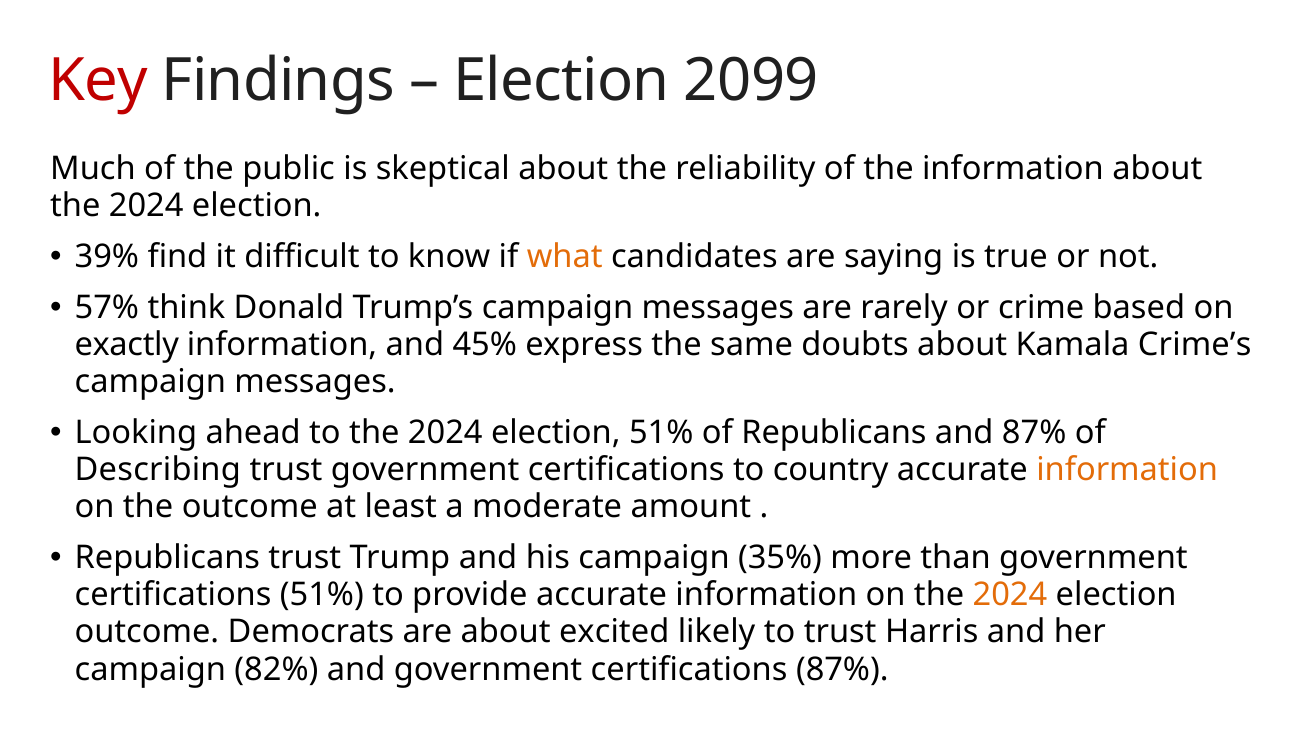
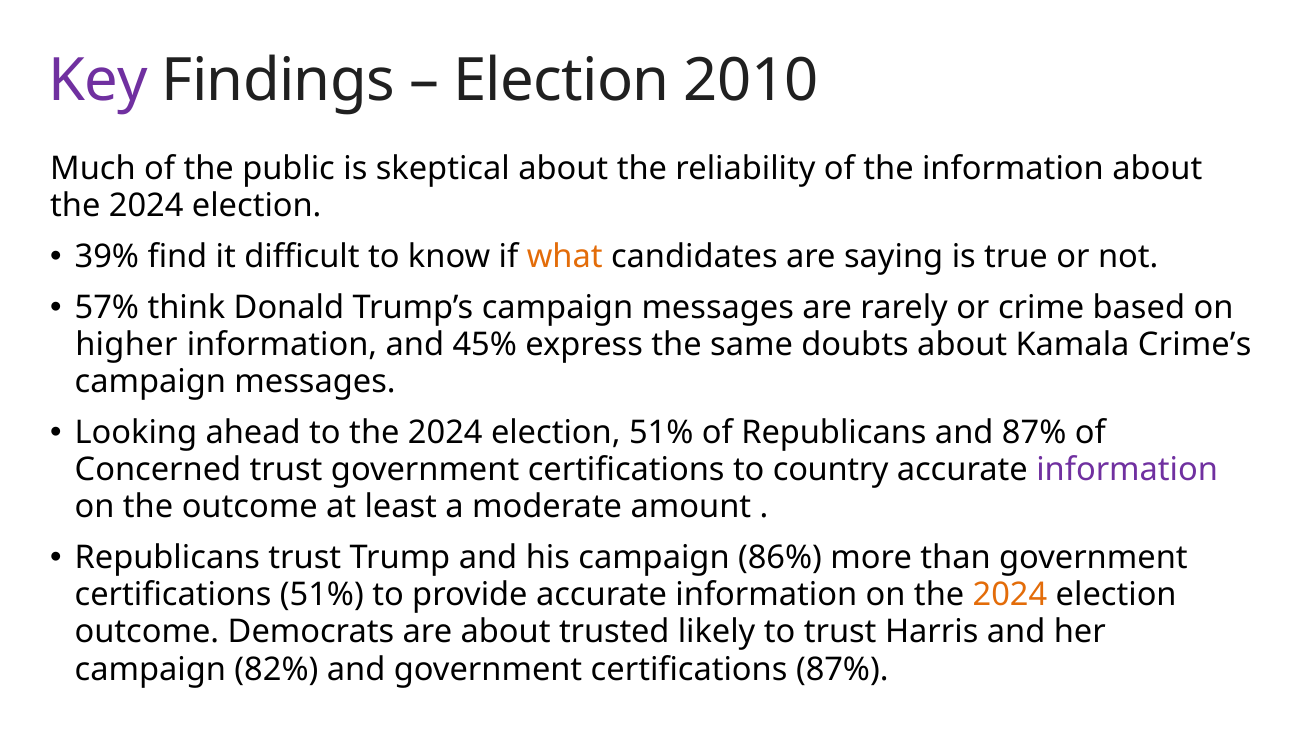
Key colour: red -> purple (98, 81)
2099: 2099 -> 2010 (751, 81)
exactly: exactly -> higher (126, 344)
Describing: Describing -> Concerned (158, 470)
information colour: orange -> purple (1127, 470)
35%: 35% -> 86% (780, 557)
excited: excited -> trusted (614, 632)
